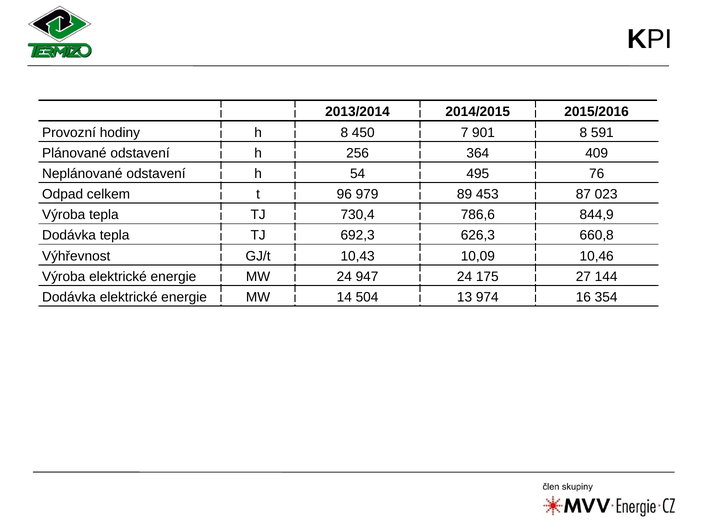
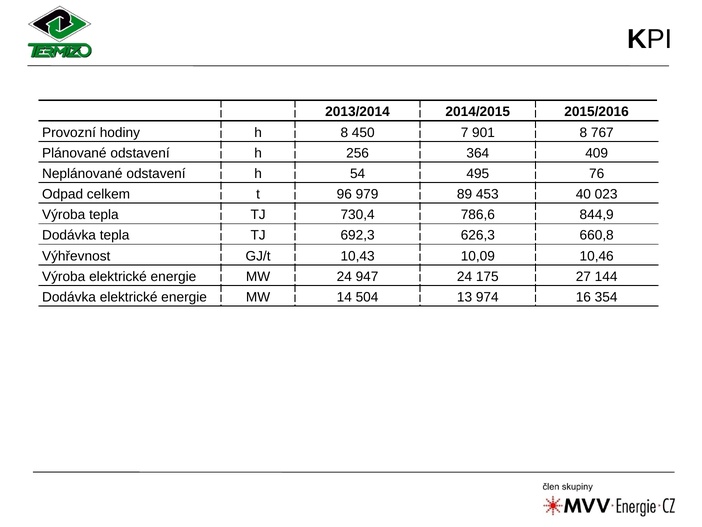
591: 591 -> 767 (602, 132)
87: 87 -> 40 (583, 194)
